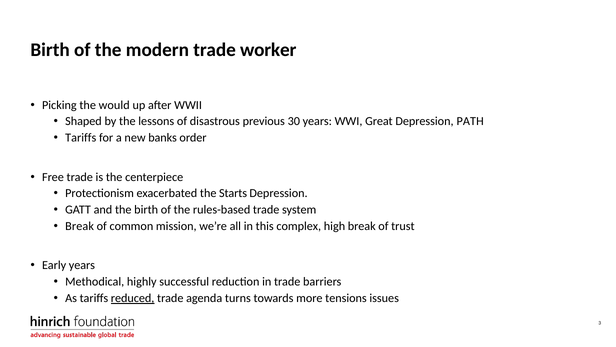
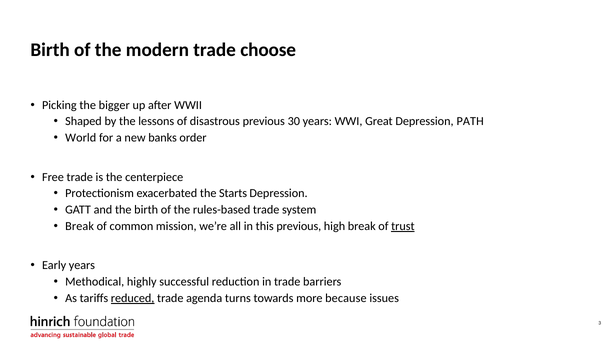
worker: worker -> choose (268, 50)
would: would -> bigger (114, 105)
Tariffs: Tariffs -> World (81, 138)
this complex: complex -> previous (299, 226)
trust underline: none -> present (403, 226)
tensions: tensions -> because (346, 298)
